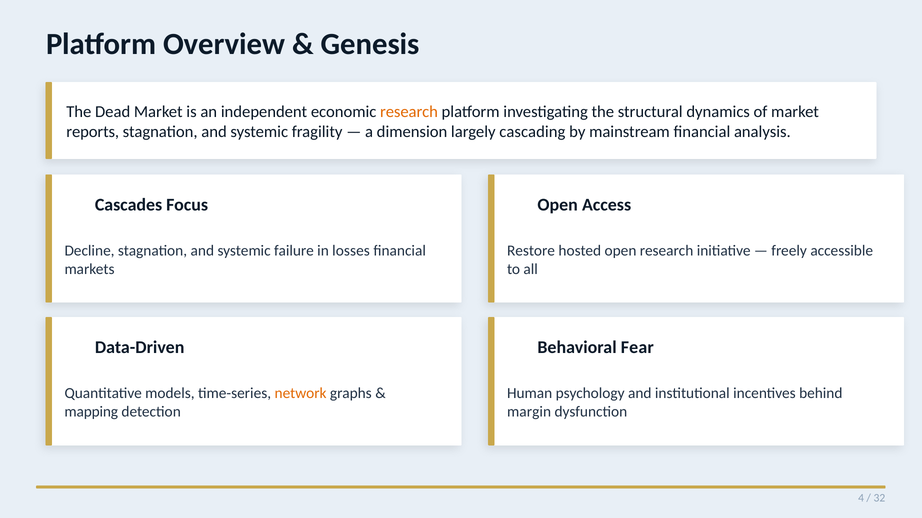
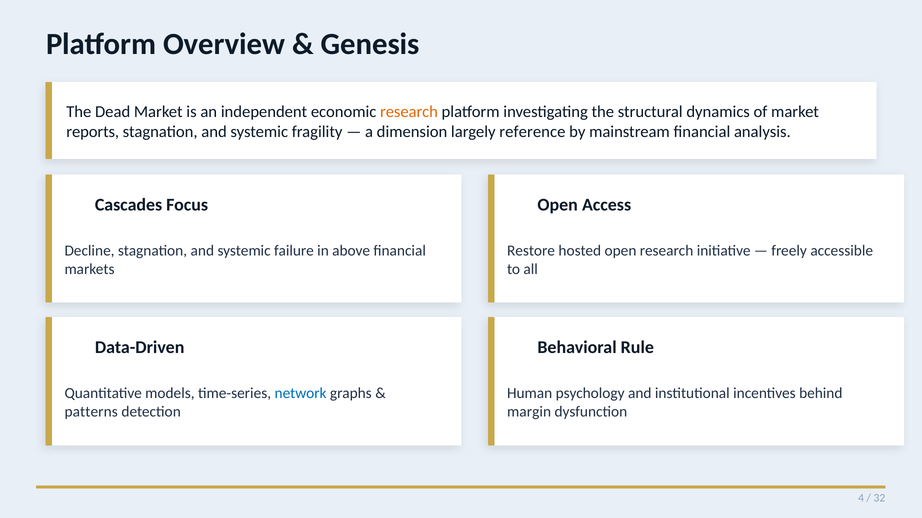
cascading: cascading -> reference (532, 132)
losses: losses -> above (351, 251)
Fear: Fear -> Rule (637, 348)
network colour: orange -> blue (301, 394)
mapping: mapping -> patterns (91, 412)
